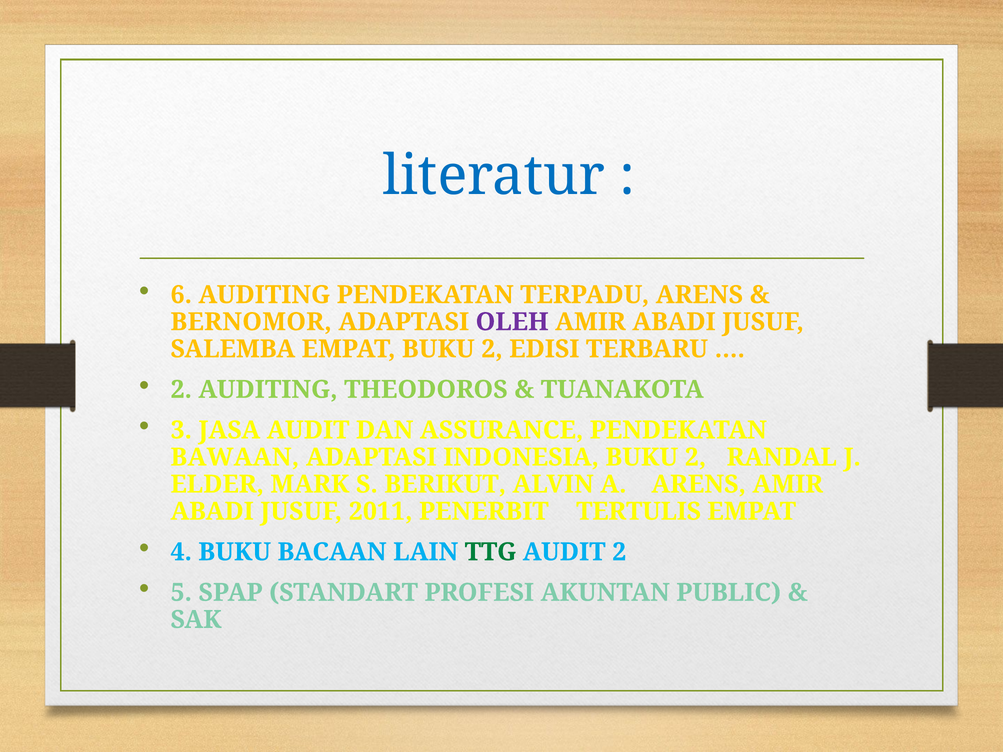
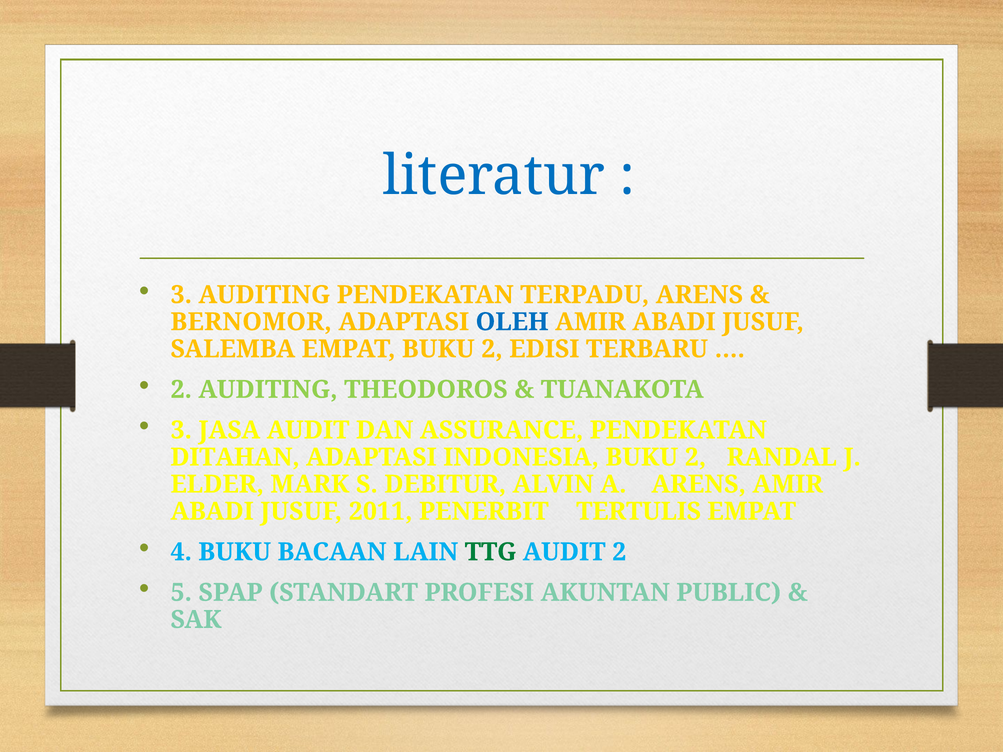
6: 6 -> 3 (181, 295)
OLEH colour: purple -> blue (512, 322)
BAWAAN: BAWAAN -> DITAHAN (235, 457)
BERIKUT: BERIKUT -> DEBITUR (445, 484)
